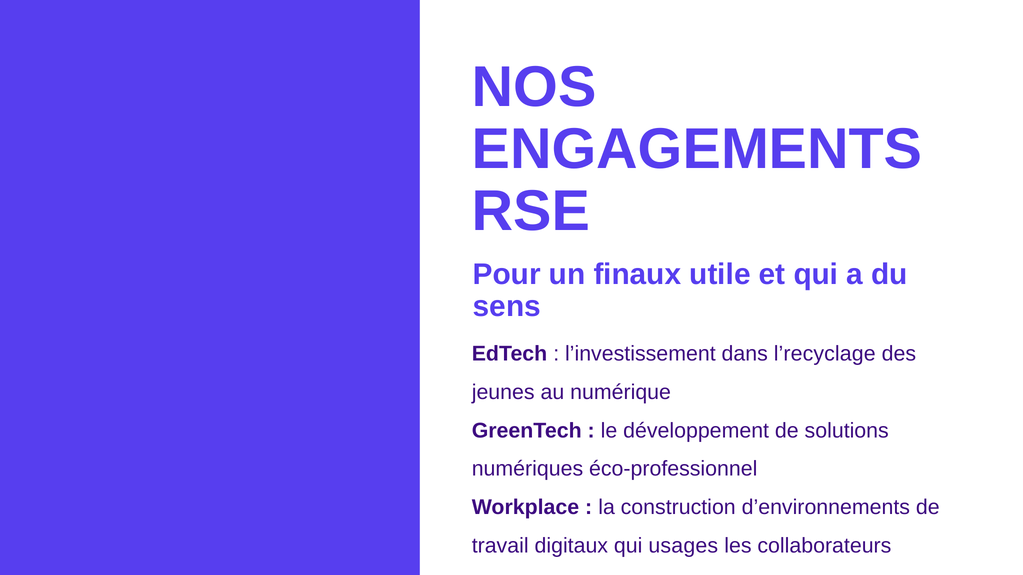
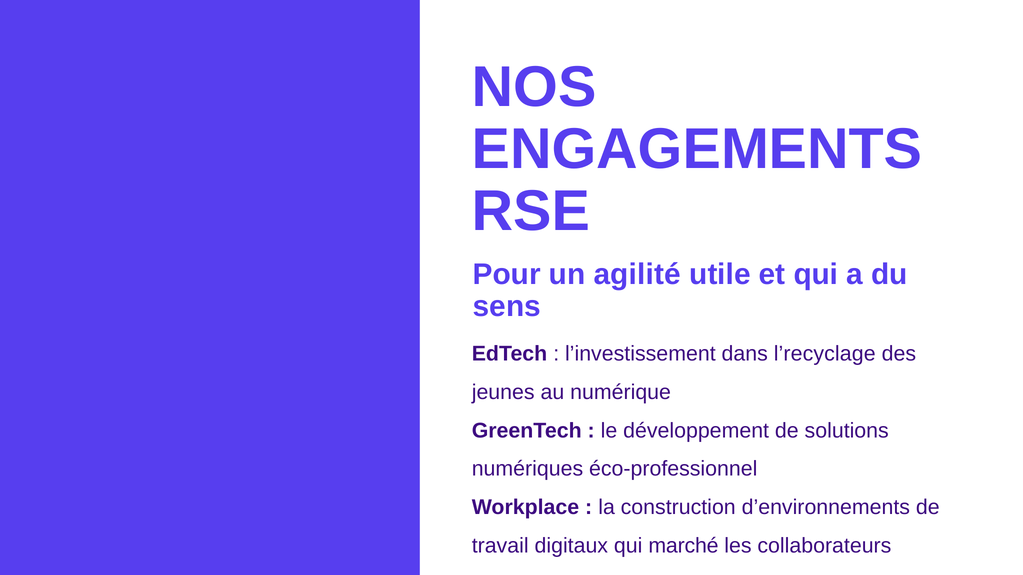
finaux: finaux -> agilité (637, 275)
usages: usages -> marché (683, 546)
